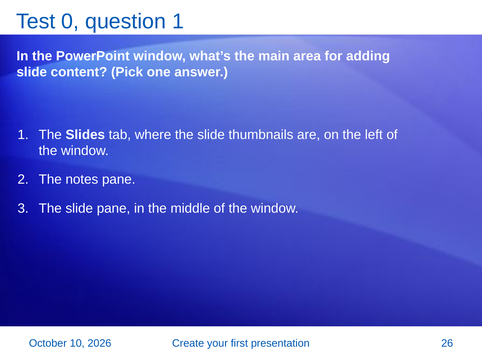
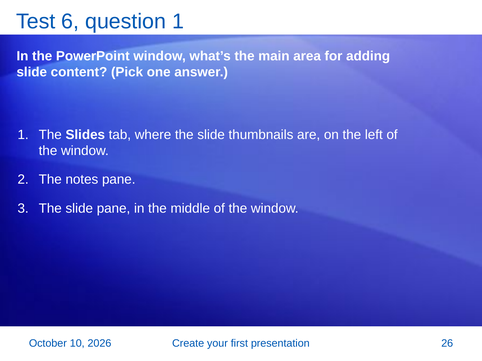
0: 0 -> 6 (70, 21)
